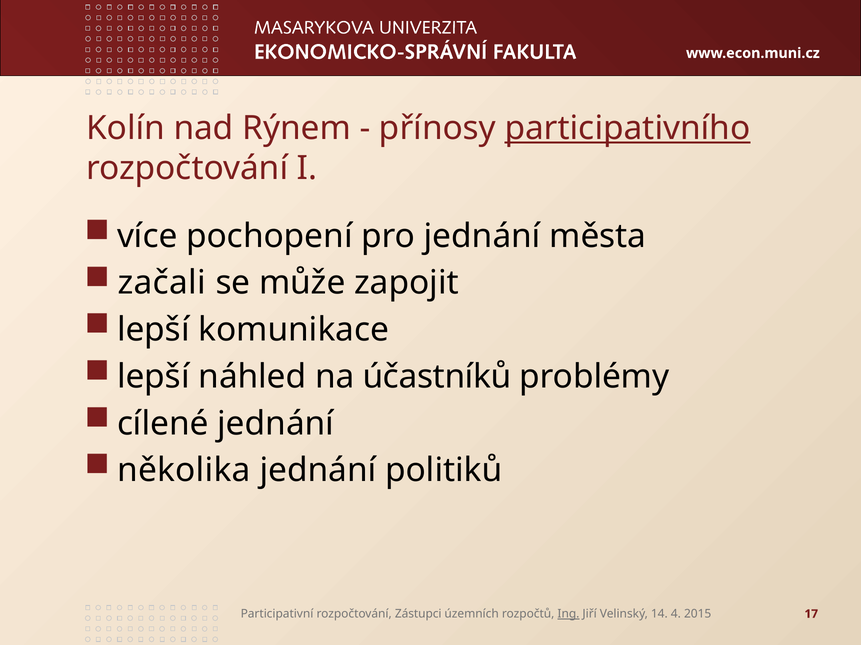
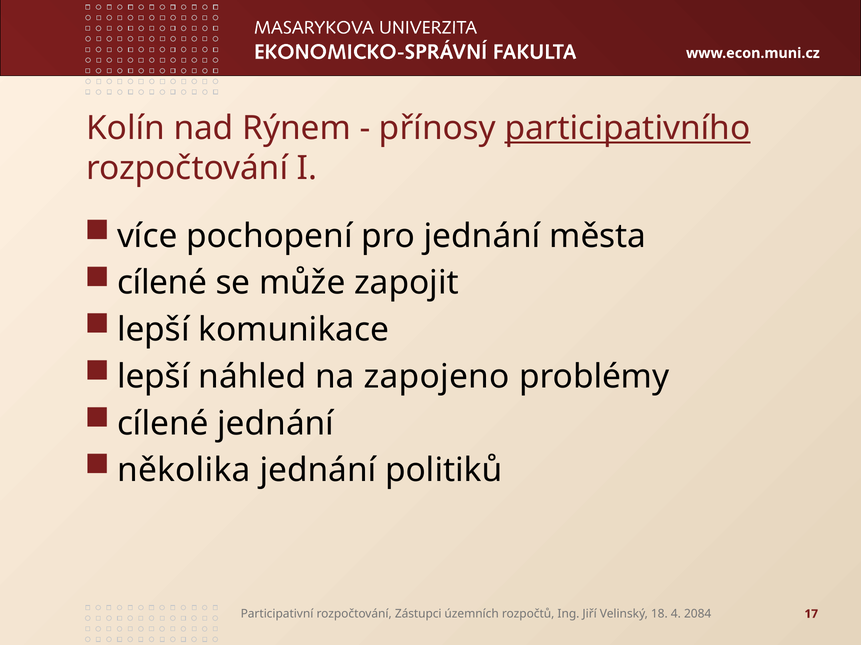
začali: začali -> cílené (162, 283)
účastníků: účastníků -> zapojeno (437, 377)
Ing underline: present -> none (568, 615)
14: 14 -> 18 (659, 615)
2015: 2015 -> 2084 (698, 615)
